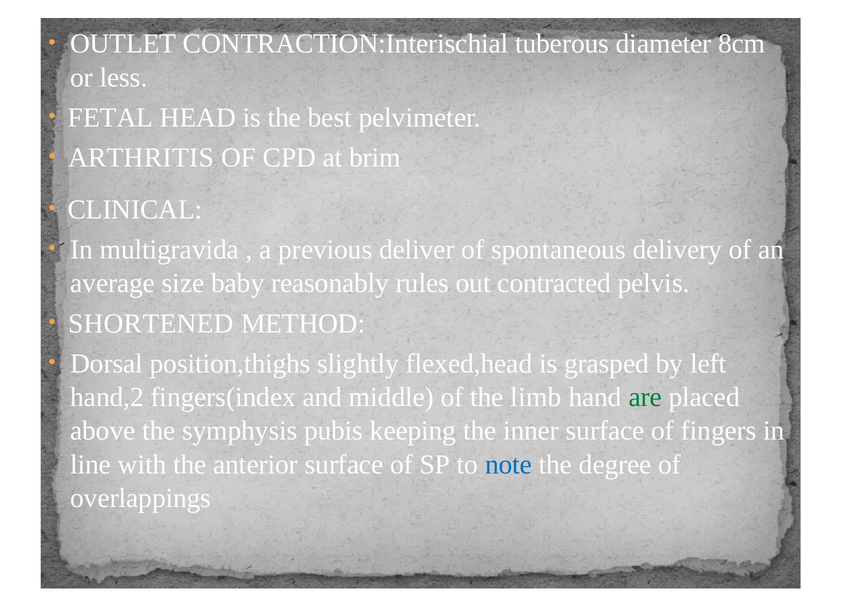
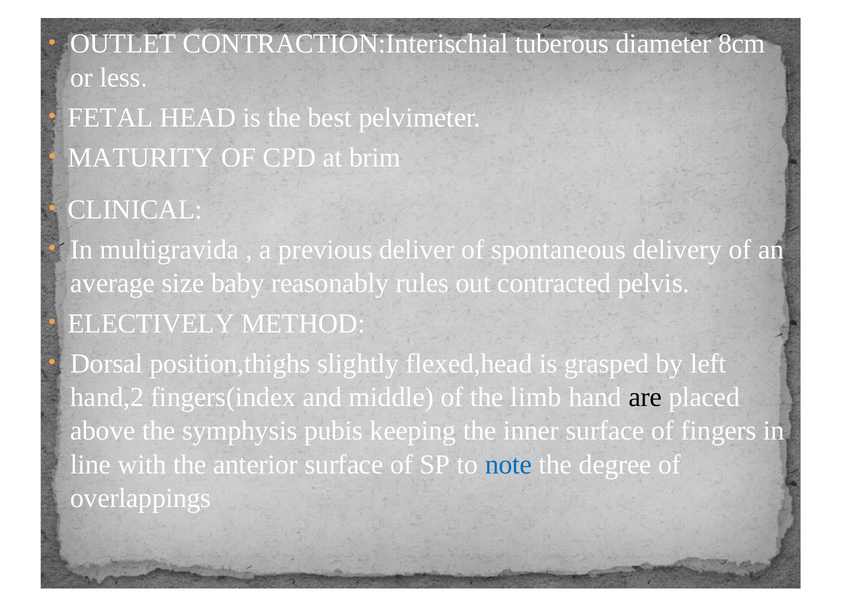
ARTHRITIS: ARTHRITIS -> MATURITY (141, 158)
SHORTENED: SHORTENED -> ELECTIVELY (151, 323)
are colour: green -> black (645, 397)
